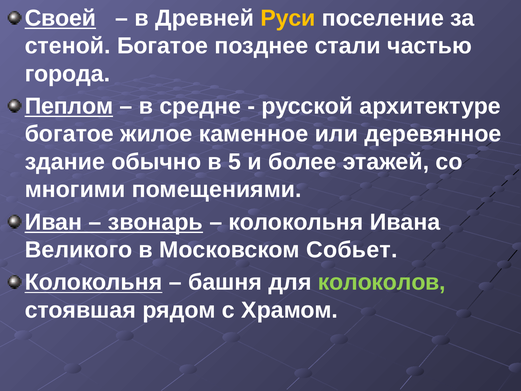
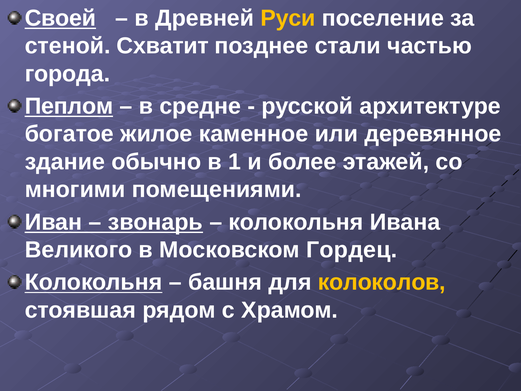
стеной Богатое: Богатое -> Схватит (163, 46)
5: 5 -> 1 (235, 162)
Собьет: Собьет -> Гордец (352, 250)
колоколов colour: light green -> yellow (382, 282)
